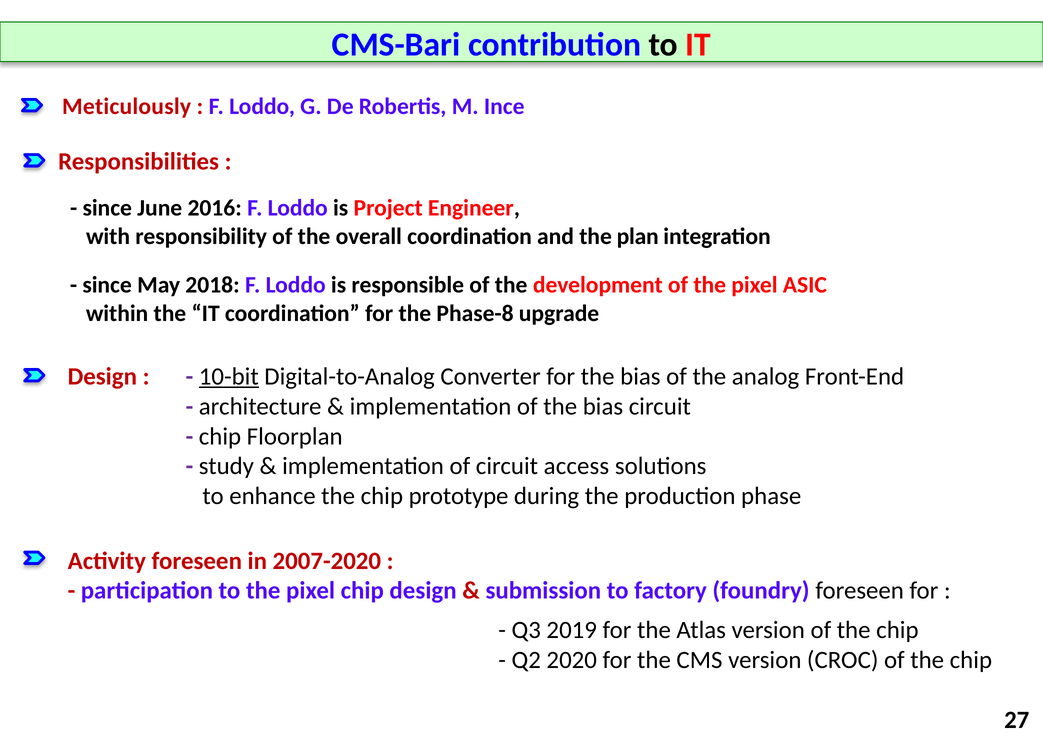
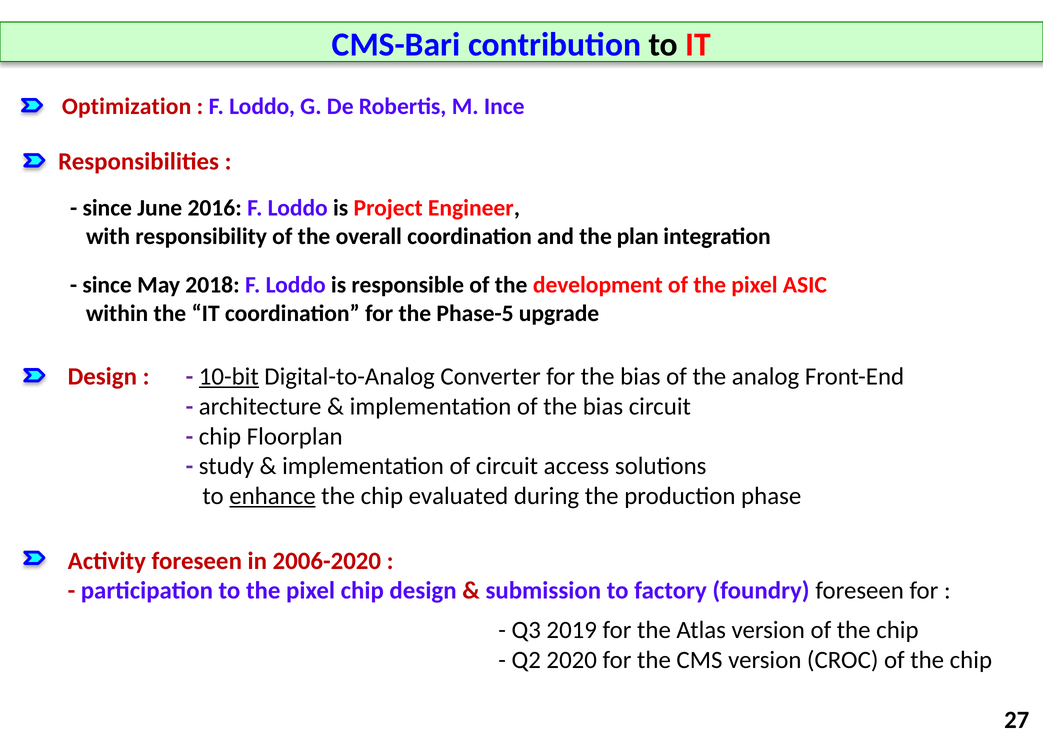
Meticulously: Meticulously -> Optimization (127, 107)
Phase-8: Phase-8 -> Phase-5 (475, 313)
enhance underline: none -> present (272, 496)
prototype: prototype -> evaluated (458, 496)
2007-2020: 2007-2020 -> 2006-2020 (327, 561)
